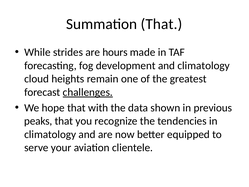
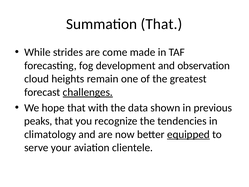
hours: hours -> come (115, 52)
and climatology: climatology -> observation (204, 66)
equipped underline: none -> present (188, 134)
